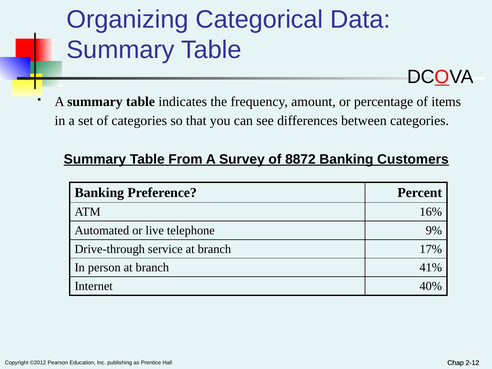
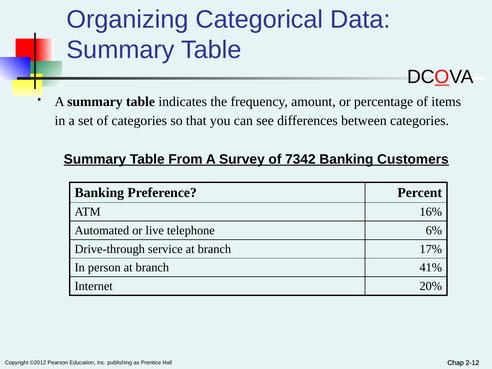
8872: 8872 -> 7342 (300, 159)
9%: 9% -> 6% (434, 230)
40%: 40% -> 20% (431, 286)
